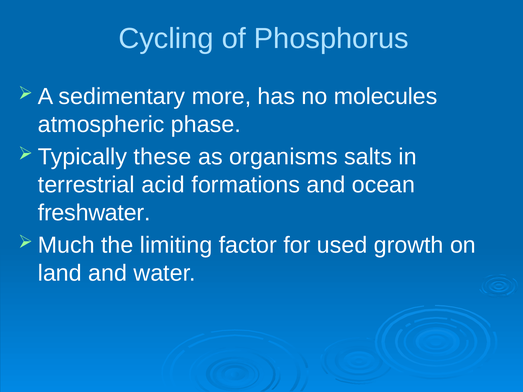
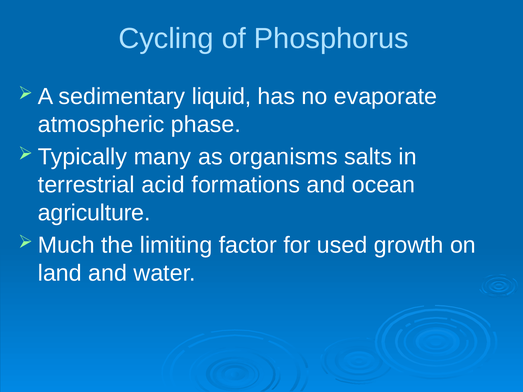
more: more -> liquid (222, 97)
molecules: molecules -> evaporate (386, 97)
these: these -> many (162, 157)
freshwater: freshwater -> agriculture (94, 213)
